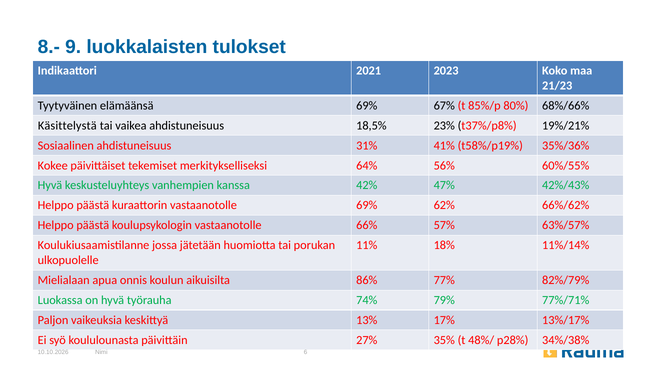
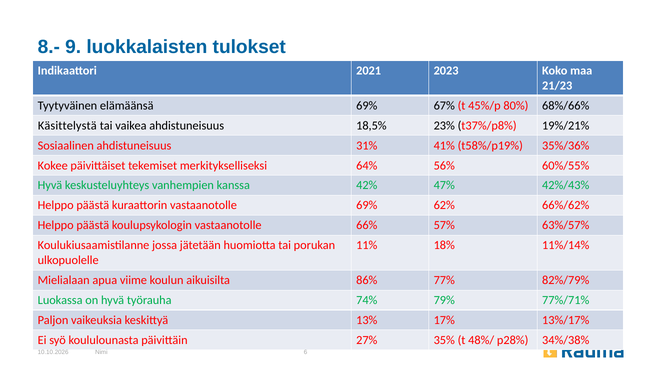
85%/p: 85%/p -> 45%/p (484, 106)
onnis: onnis -> viime (133, 280)
